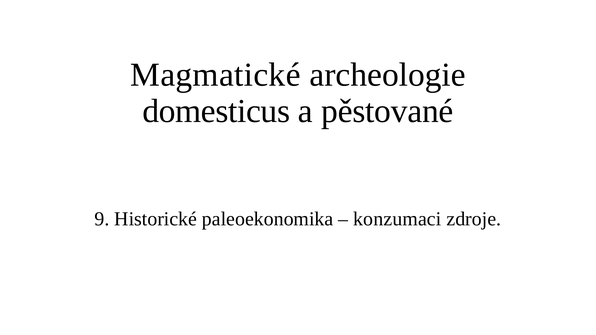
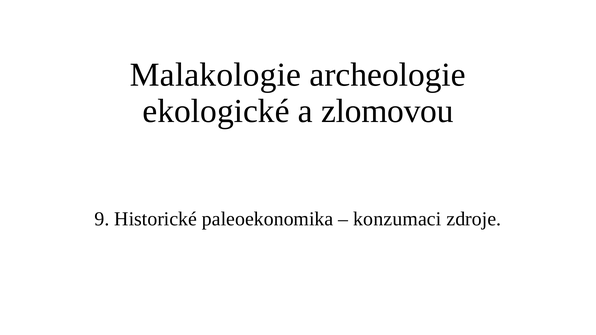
Magmatické: Magmatické -> Malakologie (215, 75)
domesticus: domesticus -> ekologické (216, 111)
pěstované: pěstované -> zlomovou (387, 111)
